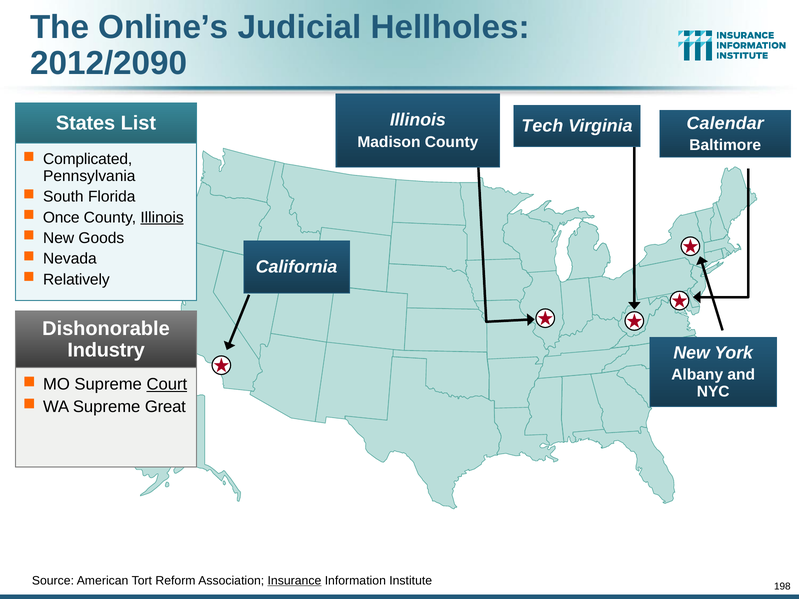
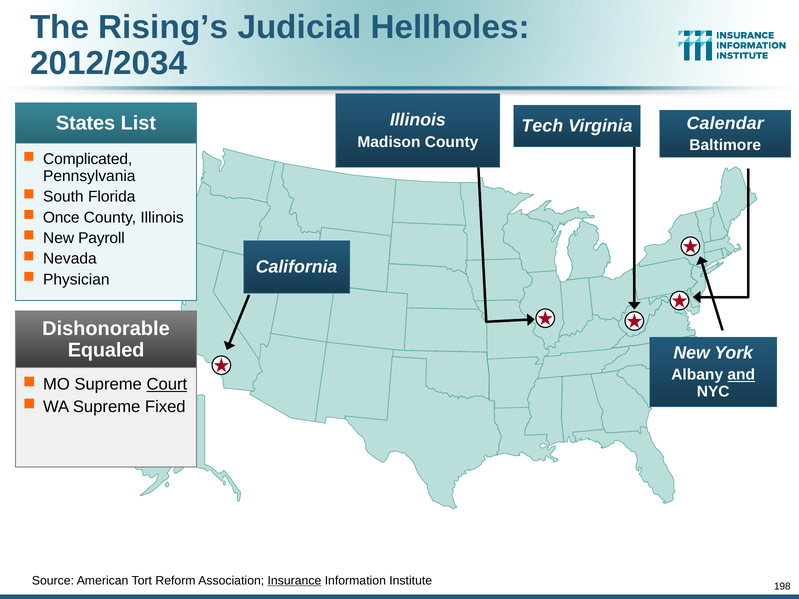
Online’s: Online’s -> Rising’s (163, 27)
2012/2090: 2012/2090 -> 2012/2034 (109, 63)
Illinois underline: present -> none (162, 217)
Goods: Goods -> Payroll (101, 238)
Relatively: Relatively -> Physician (76, 279)
Industry: Industry -> Equaled (106, 350)
and underline: none -> present (741, 375)
Great: Great -> Fixed (165, 407)
